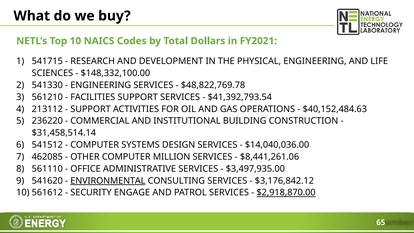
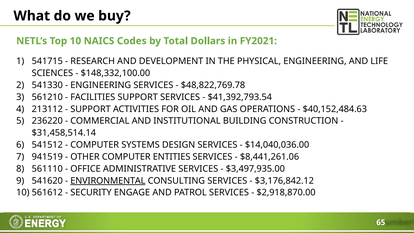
462085: 462085 -> 941519 (47, 157)
MILLION: MILLION -> ENTITIES (172, 157)
$2,918,870.00 underline: present -> none (286, 193)
